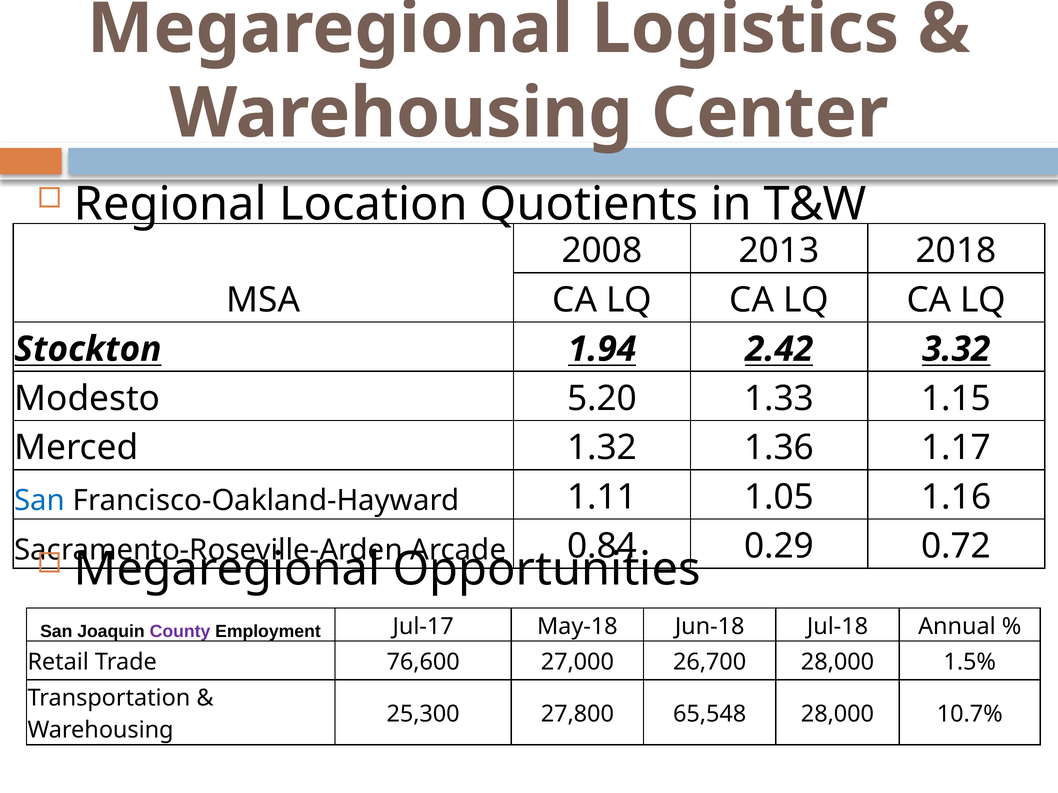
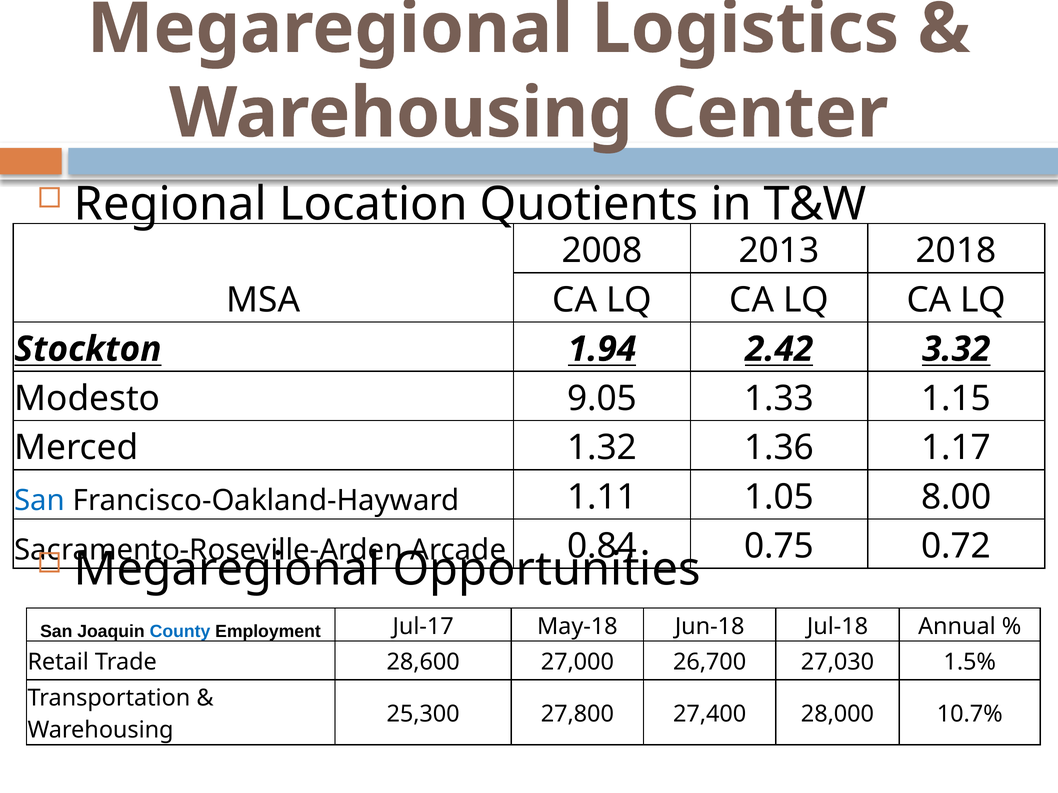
5.20: 5.20 -> 9.05 (602, 399)
1.16: 1.16 -> 8.00 (956, 497)
0.29: 0.29 -> 0.75 (779, 546)
County colour: purple -> blue (180, 632)
76,600: 76,600 -> 28,600 (423, 663)
26,700 28,000: 28,000 -> 27,030 (837, 663)
65,548: 65,548 -> 27,400 (710, 715)
